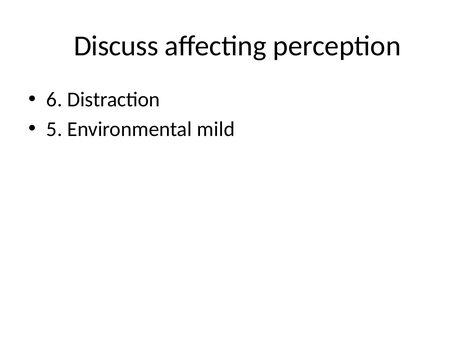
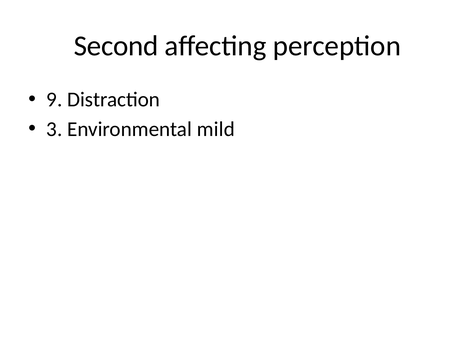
Discuss: Discuss -> Second (116, 46)
6: 6 -> 9 (54, 100)
5: 5 -> 3 (54, 129)
